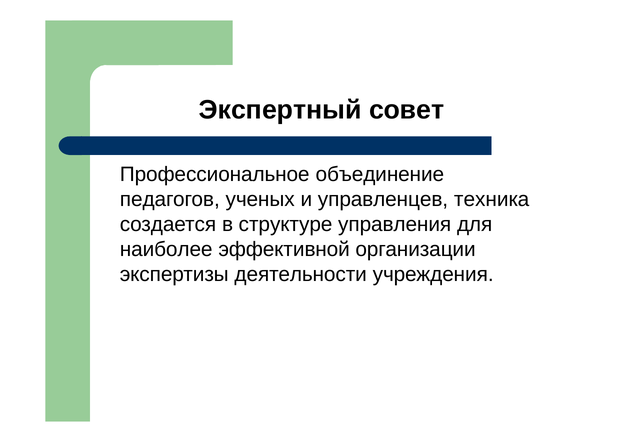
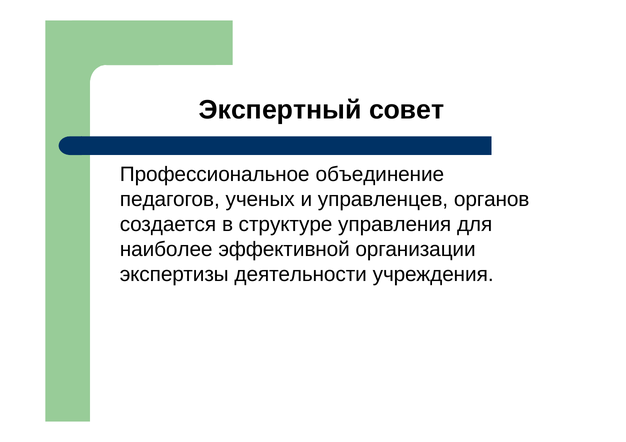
техника: техника -> органов (492, 200)
